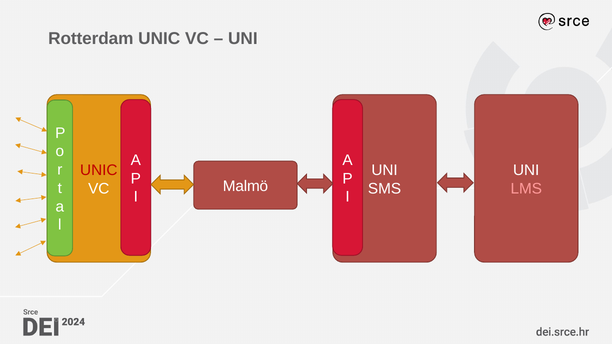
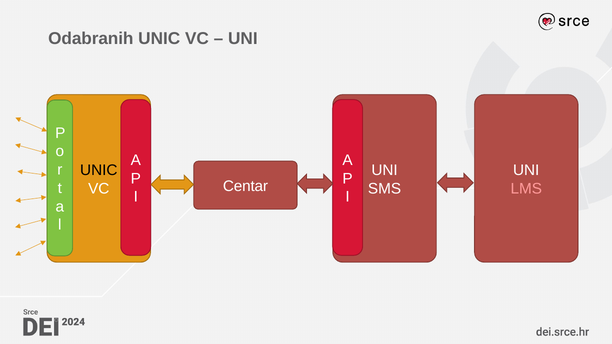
Rotterdam: Rotterdam -> Odabranih (91, 39)
UNIC colour: red -> black (99, 170)
Malmö: Malmö -> Centar (245, 186)
